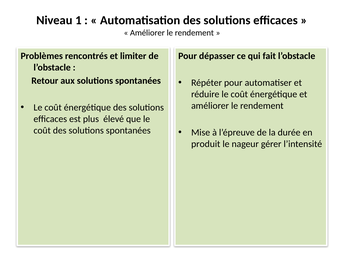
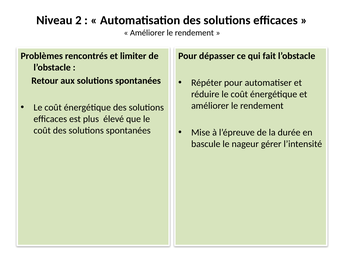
1: 1 -> 2 (78, 20)
produit: produit -> bascule (206, 144)
